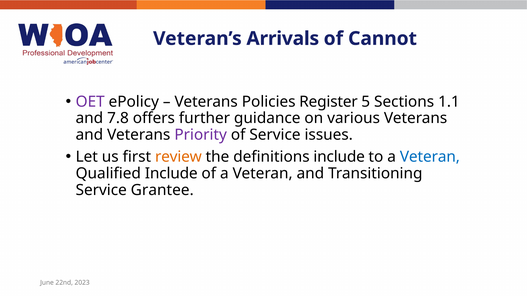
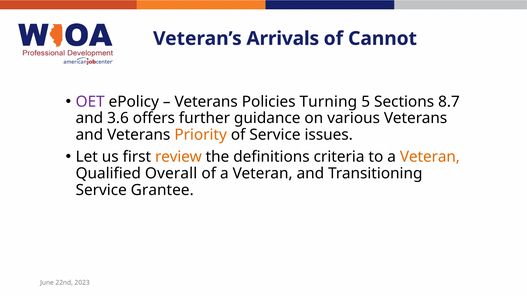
Register: Register -> Turning (328, 102)
1.1: 1.1 -> 8.7 (449, 102)
7.8: 7.8 -> 3.6 (118, 118)
Priority colour: purple -> orange (201, 135)
definitions include: include -> criteria (339, 157)
Veteran colour: blue -> orange (430, 157)
Qualified Include: Include -> Overall (171, 174)
